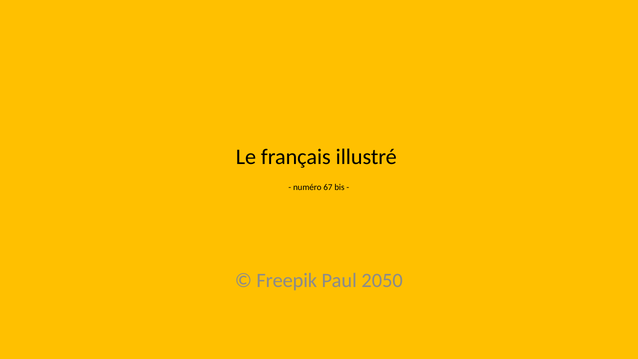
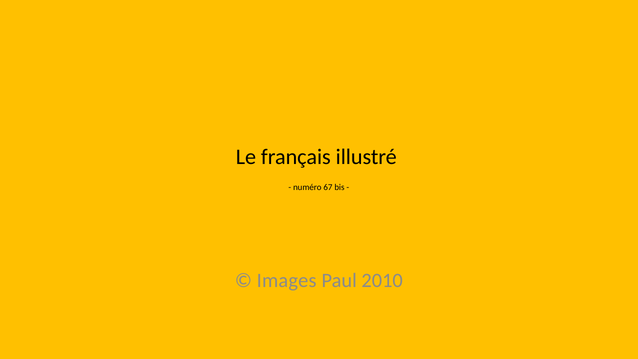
Freepik: Freepik -> Images (287, 280)
2050: 2050 -> 2010 (382, 280)
